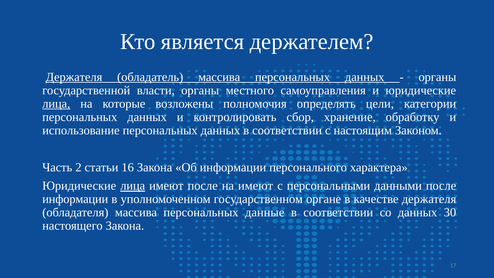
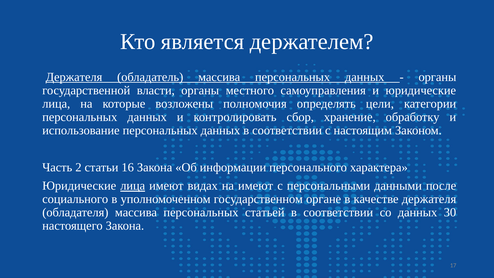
лица underline: present -> none (56, 104)
имеют после: после -> видах (203, 186)
информации: информации -> социального (75, 199)
данные: данные -> статьей (265, 212)
